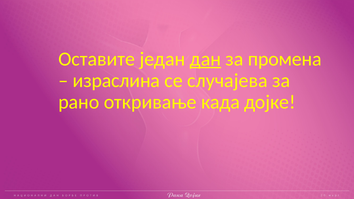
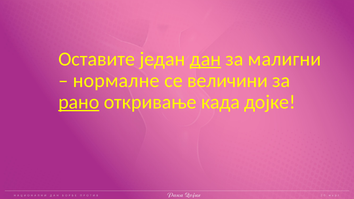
промена: промена -> малигни (285, 59)
израслина: израслина -> нормалне (116, 81)
случајева: случајева -> величини (228, 81)
рано underline: none -> present (79, 102)
